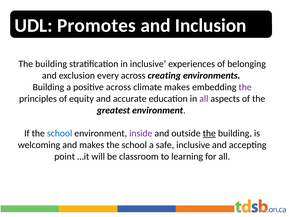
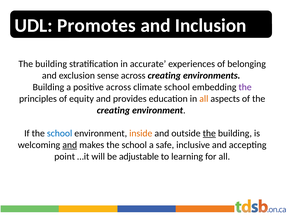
in inclusive: inclusive -> accurate (148, 64)
every: every -> sense (108, 75)
climate makes: makes -> school (177, 87)
accurate: accurate -> provides (130, 99)
all colour: purple -> orange (204, 99)
greatest: greatest -> creating (113, 110)
inside colour: purple -> orange (141, 133)
and underline: none -> present (70, 145)
classroom: classroom -> adjustable (139, 156)
